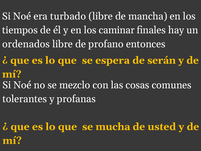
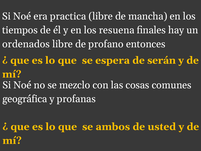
turbado: turbado -> practica (68, 16)
caminar: caminar -> resuena (117, 30)
tolerantes: tolerantes -> geográfica (25, 99)
mucha: mucha -> ambos (113, 126)
